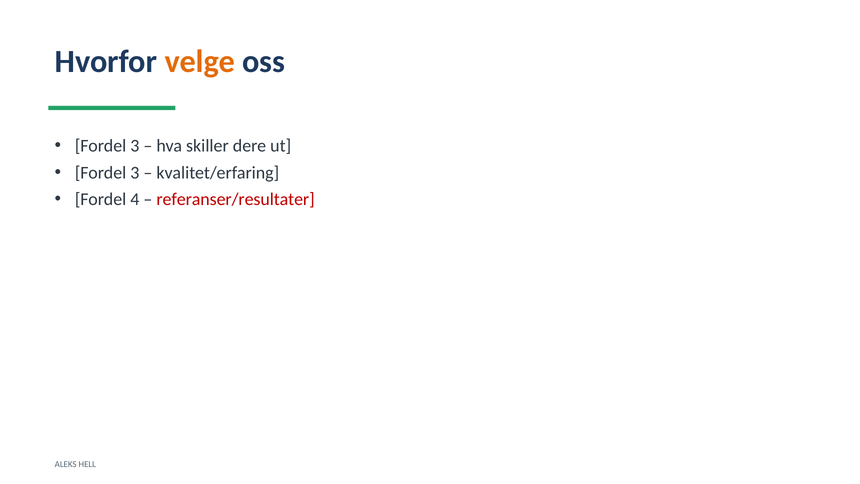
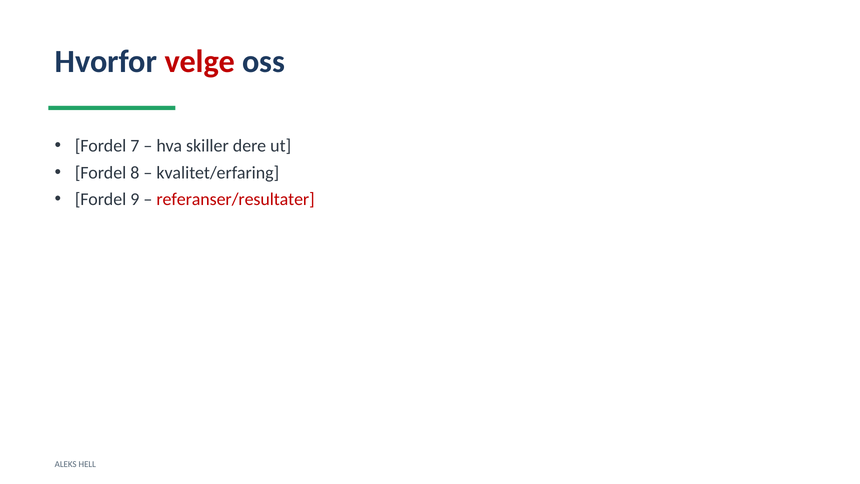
velge colour: orange -> red (200, 61)
3: 3 -> 7 (135, 146)
3: 3 -> 8 (135, 173)
4: 4 -> 9 (135, 199)
